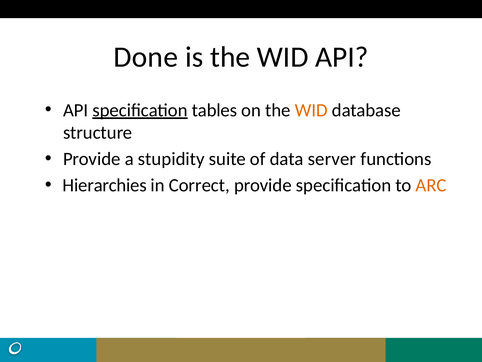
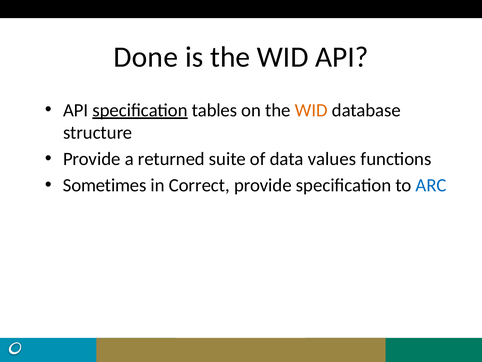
stupidity: stupidity -> returned (171, 159)
server: server -> values (332, 159)
Hierarchies: Hierarchies -> Sometimes (105, 185)
ARC colour: orange -> blue (431, 185)
